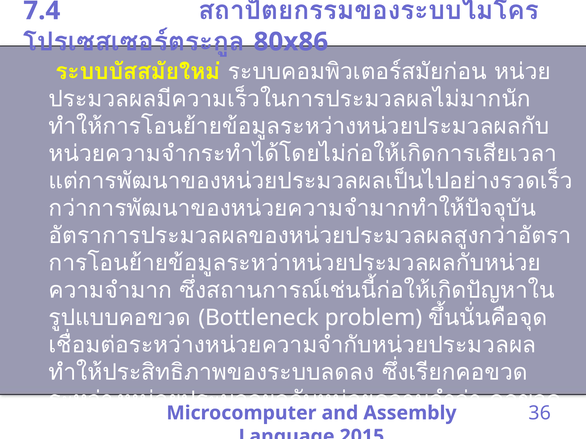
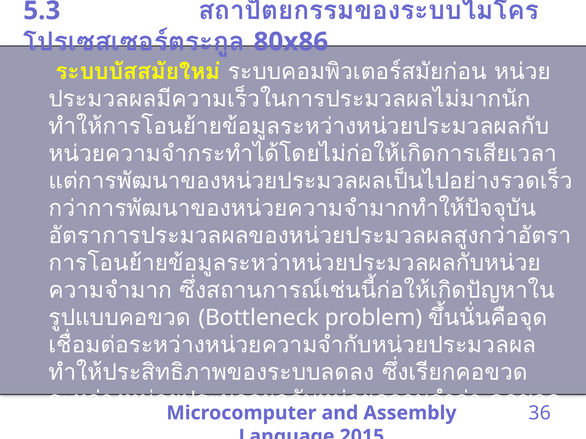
7.4: 7.4 -> 5.3 (42, 11)
